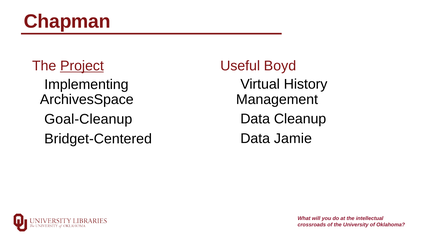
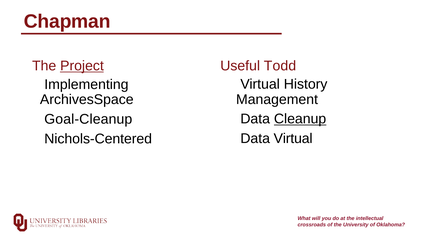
Boyd: Boyd -> Todd (280, 66)
Cleanup underline: none -> present (300, 119)
Data Jamie: Jamie -> Virtual (293, 138)
Bridget-Centered: Bridget-Centered -> Nichols-Centered (98, 139)
